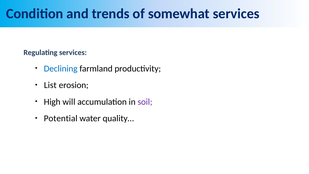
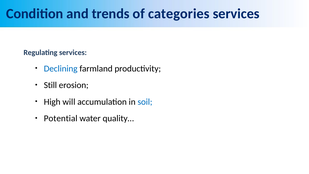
somewhat: somewhat -> categories (179, 14)
List: List -> Still (50, 85)
soil colour: purple -> blue (145, 102)
